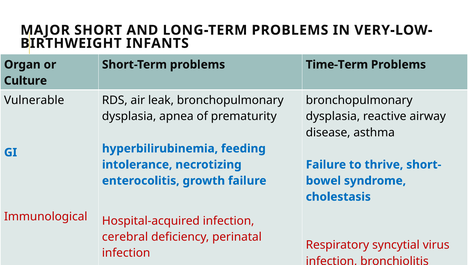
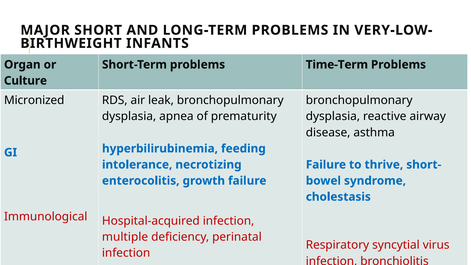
Vulnerable: Vulnerable -> Micronized (34, 100)
cerebral: cerebral -> multiple (125, 237)
